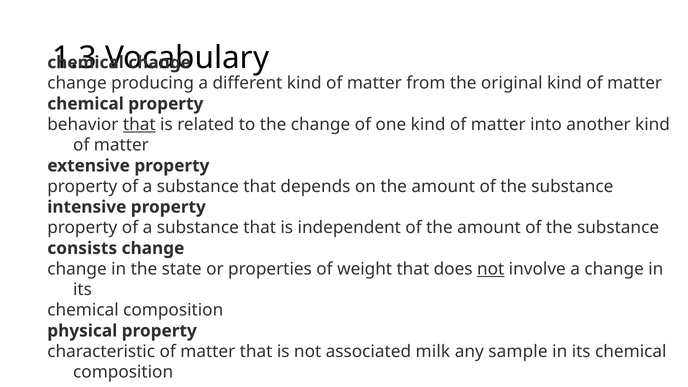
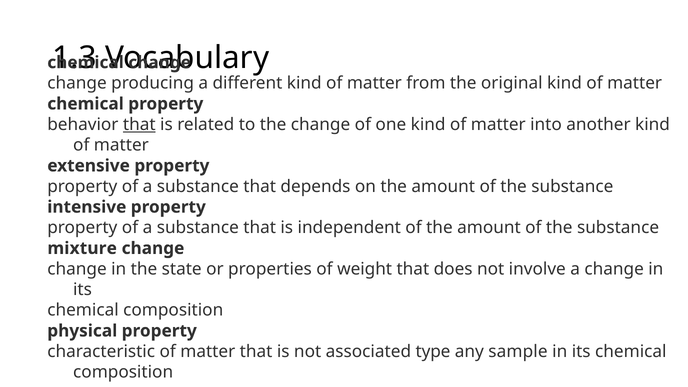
consists: consists -> mixture (82, 248)
not underline: present -> none (491, 269)
milk: milk -> type (433, 351)
